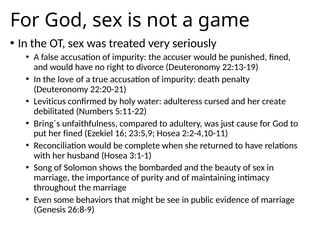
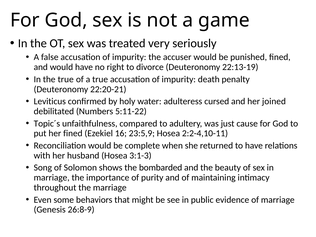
the love: love -> true (66, 79)
create: create -> joined (274, 101)
Bring´s: Bring´s -> Topic´s (47, 123)
3:1-1: 3:1-1 -> 3:1-3 (140, 156)
